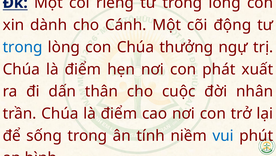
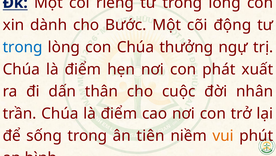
Cánh: Cánh -> Bước (126, 25)
tính: tính -> tiên (151, 135)
vui colour: blue -> orange (223, 135)
